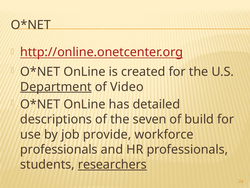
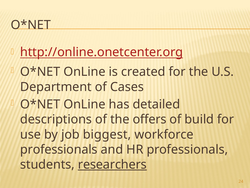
Department underline: present -> none (56, 87)
Video: Video -> Cases (127, 87)
seven: seven -> offers (150, 119)
provide: provide -> biggest (107, 134)
